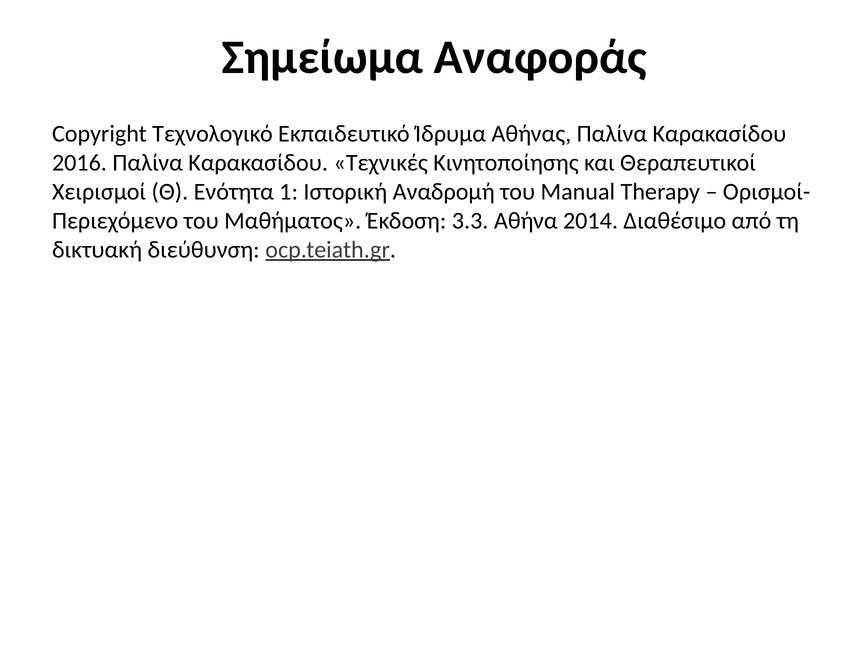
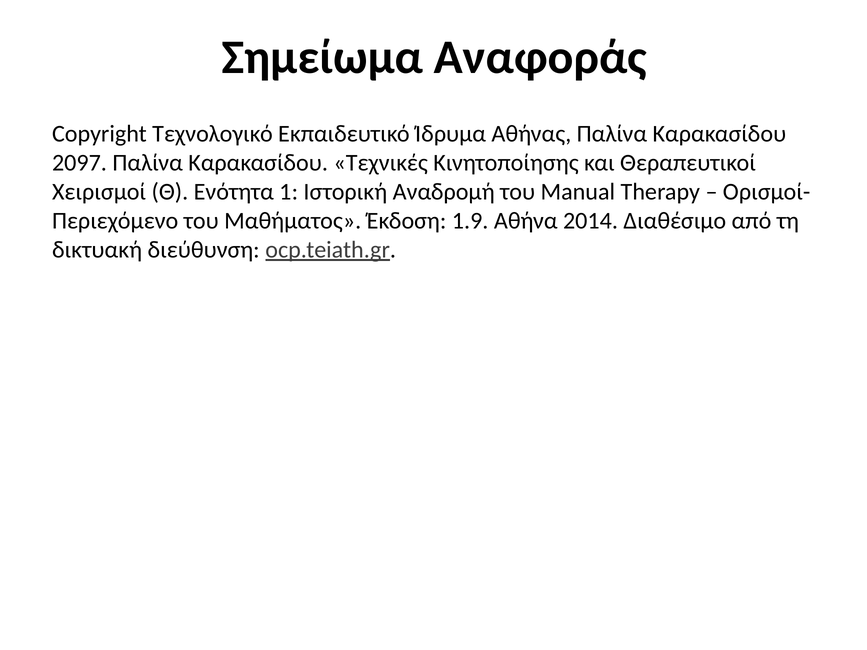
2016: 2016 -> 2097 (79, 163)
3.3: 3.3 -> 1.9 (470, 221)
